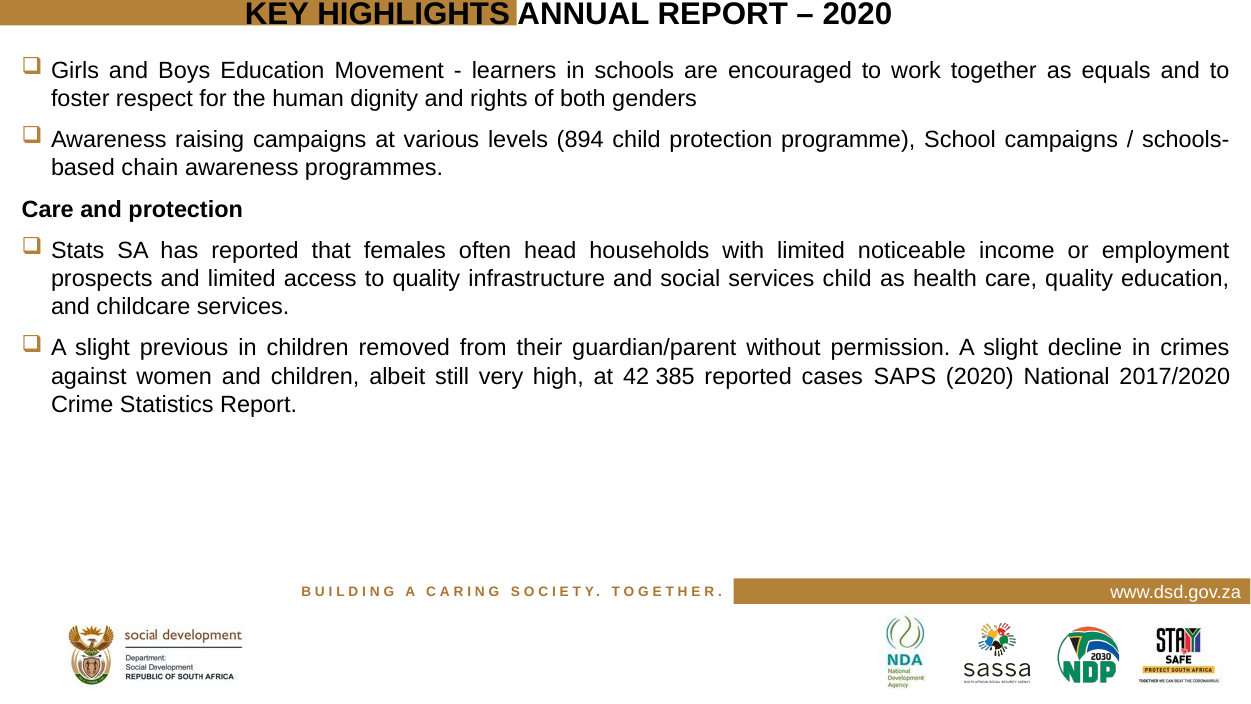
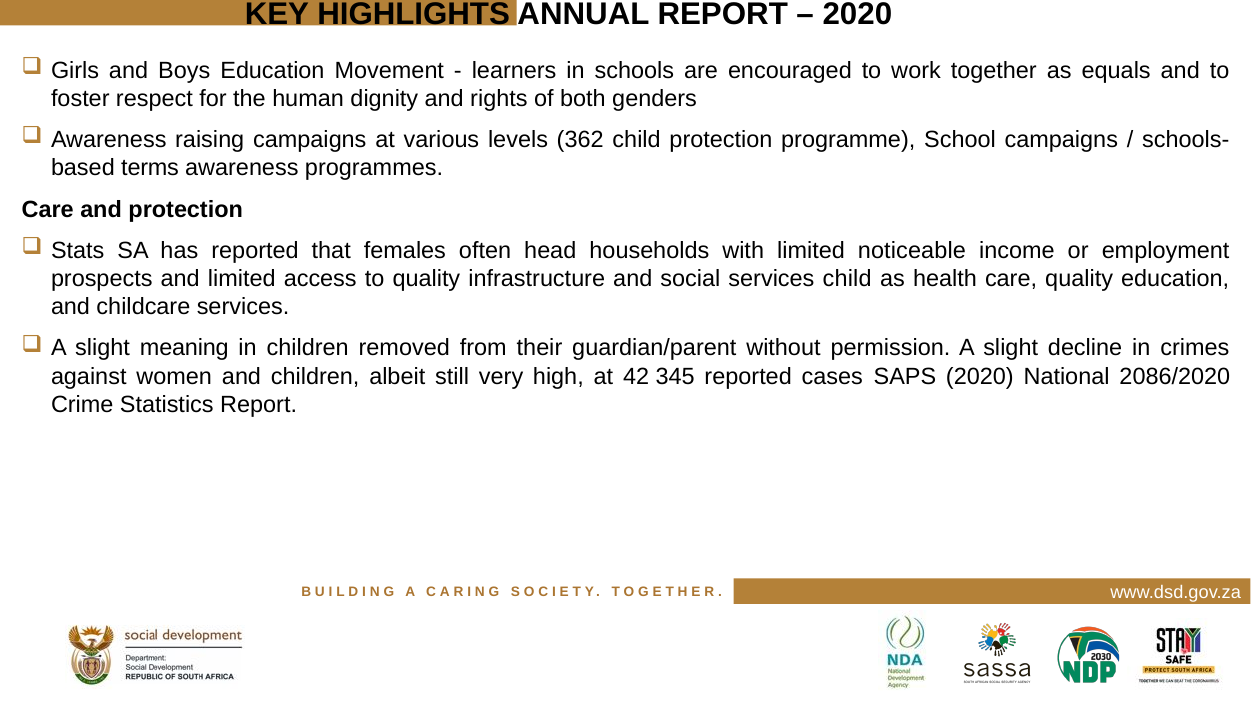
894: 894 -> 362 (580, 140)
chain: chain -> terms (150, 168)
previous: previous -> meaning (184, 348)
385: 385 -> 345 (675, 376)
2017/2020: 2017/2020 -> 2086/2020 (1175, 376)
